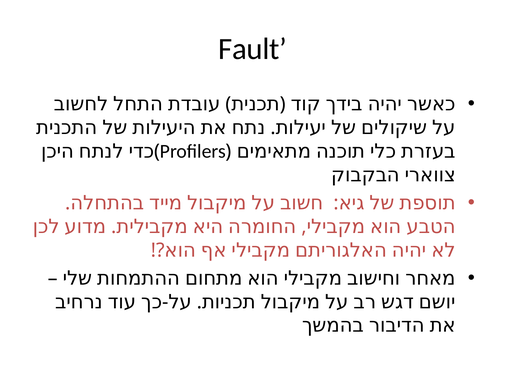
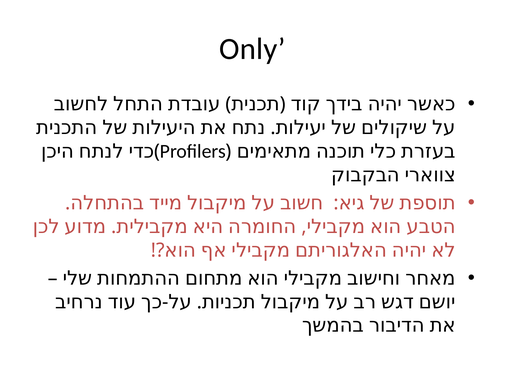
Fault: Fault -> Only (252, 49)
